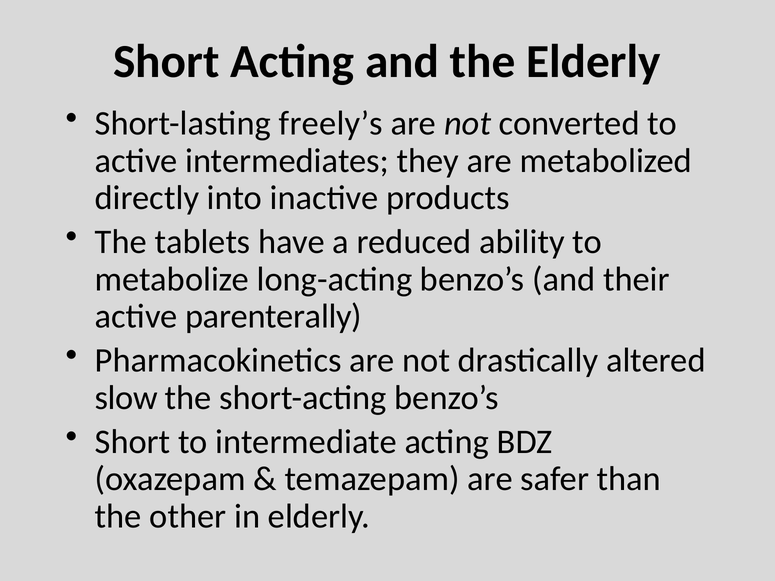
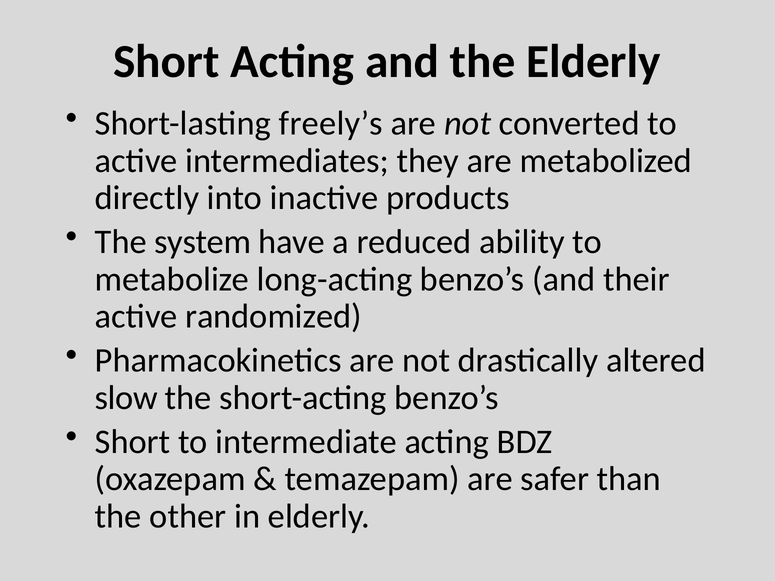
tablets: tablets -> system (203, 242)
parenterally: parenterally -> randomized (273, 317)
